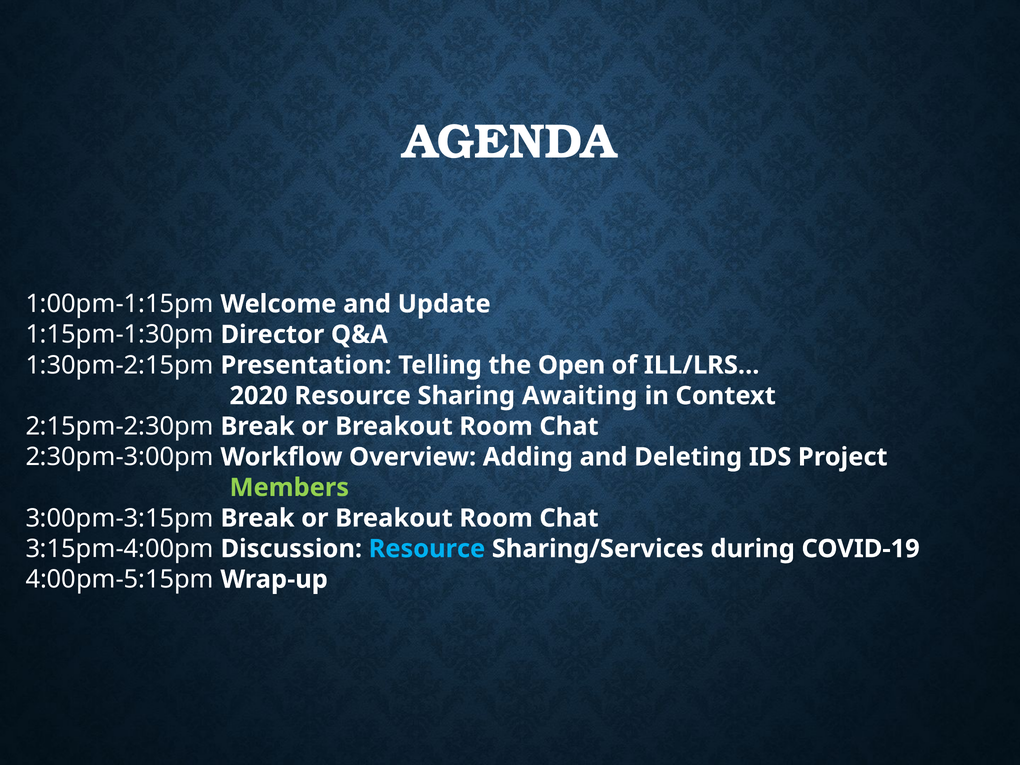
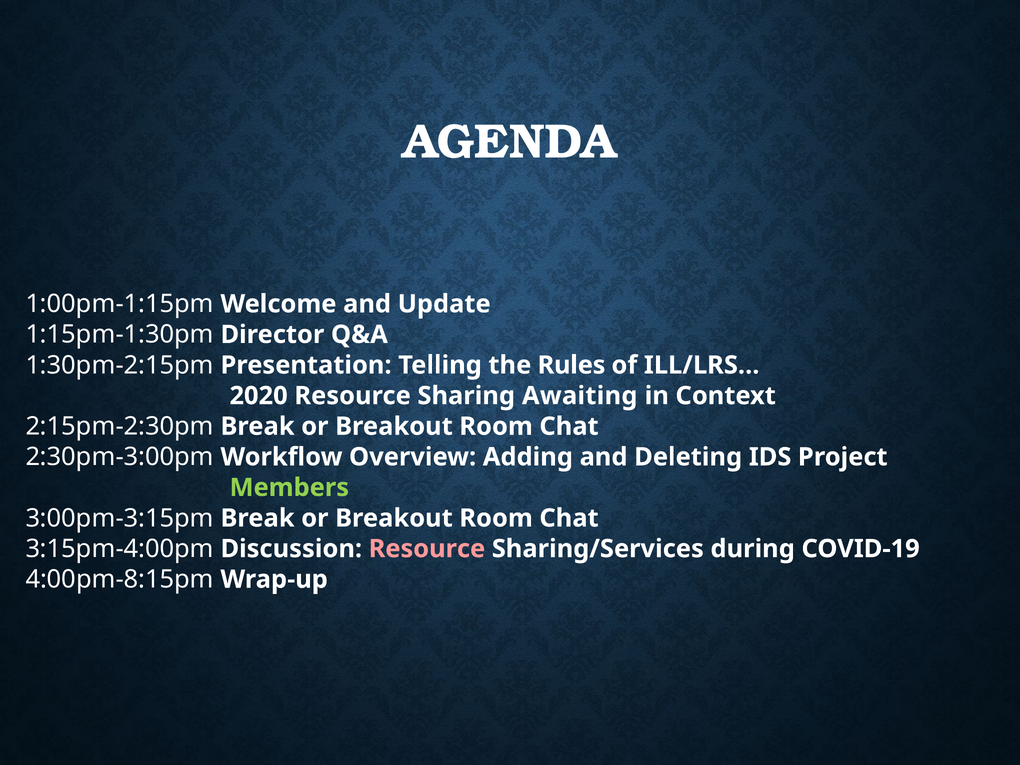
Open: Open -> Rules (572, 365)
Resource colour: light blue -> pink (427, 549)
4:00pm-5:15pm: 4:00pm-5:15pm -> 4:00pm-8:15pm (120, 579)
